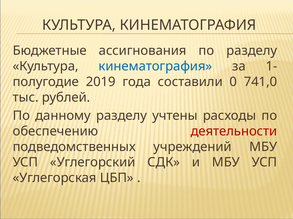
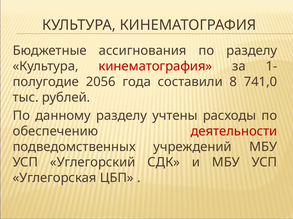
кинематография colour: blue -> red (155, 66)
2019: 2019 -> 2056 (101, 82)
0: 0 -> 8 (233, 82)
